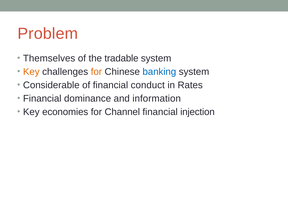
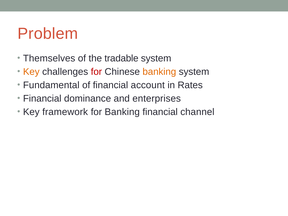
for colour: orange -> red (96, 72)
banking colour: blue -> orange (159, 72)
Considerable: Considerable -> Fundamental (51, 85)
conduct: conduct -> account (148, 85)
information: information -> enterprises (157, 99)
economies: economies -> framework (65, 112)
for Channel: Channel -> Banking (122, 112)
injection: injection -> channel (197, 112)
